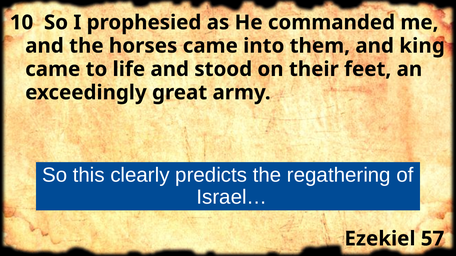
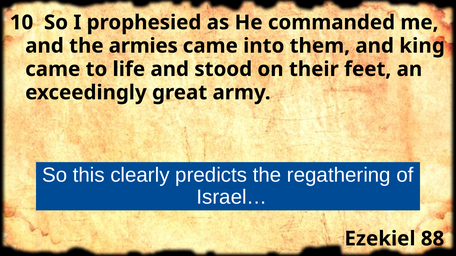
horses: horses -> armies (143, 46)
57: 57 -> 88 (433, 239)
